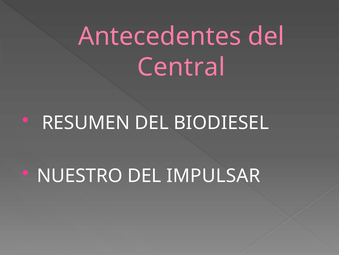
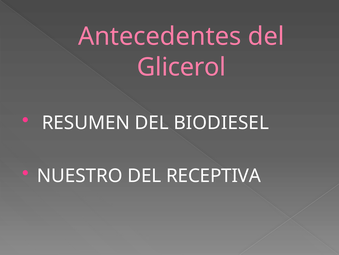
Central: Central -> Glicerol (181, 67)
IMPULSAR: IMPULSAR -> RECEPTIVA (214, 175)
